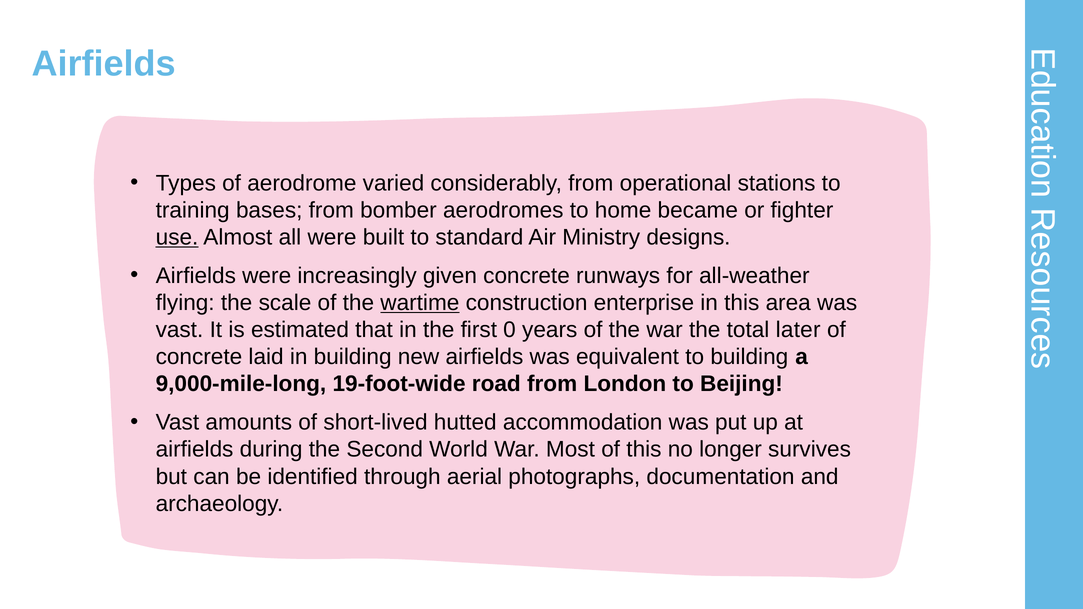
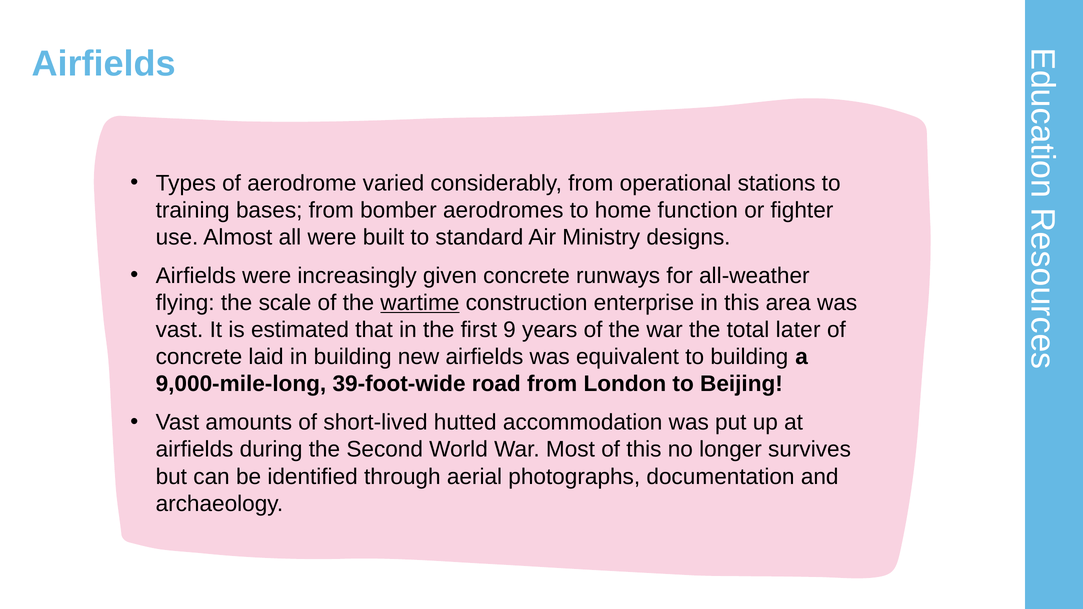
became: became -> function (698, 210)
use underline: present -> none (177, 237)
0: 0 -> 9 (510, 330)
19-foot-wide: 19-foot-wide -> 39-foot-wide (399, 384)
